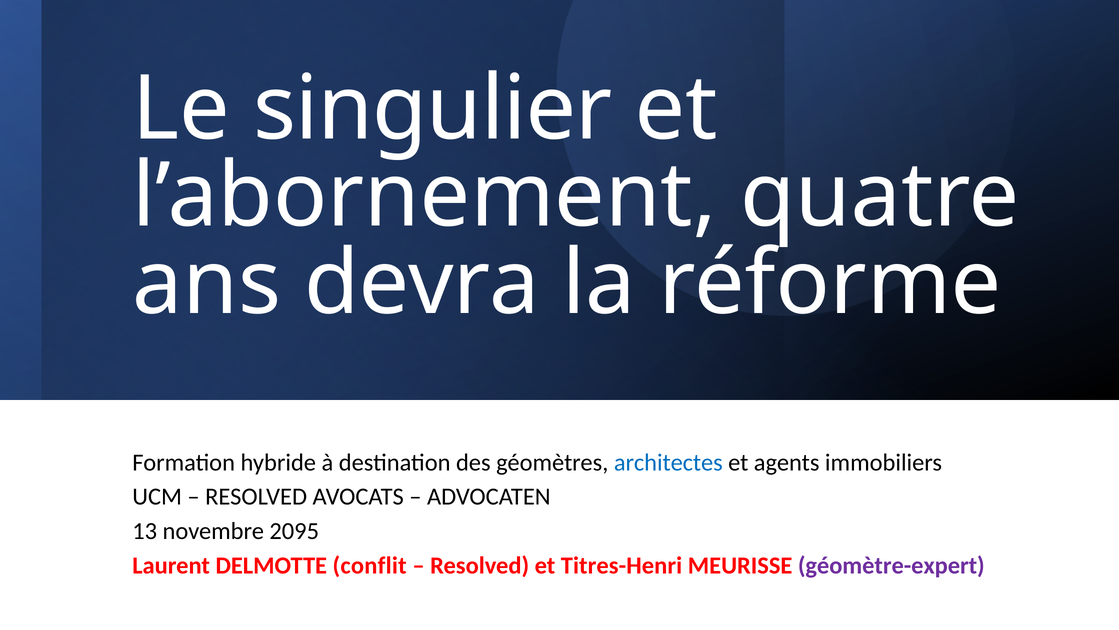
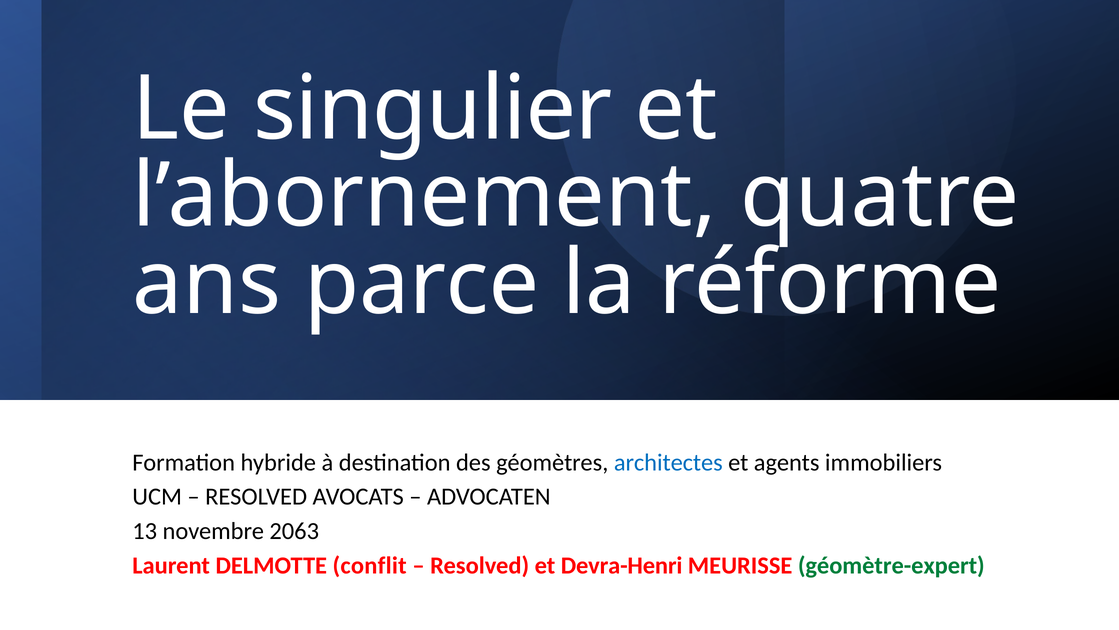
devra: devra -> parce (422, 283)
2095: 2095 -> 2063 (294, 531)
Titres-Henri: Titres-Henri -> Devra-Henri (622, 565)
géomètre-expert colour: purple -> green (891, 565)
